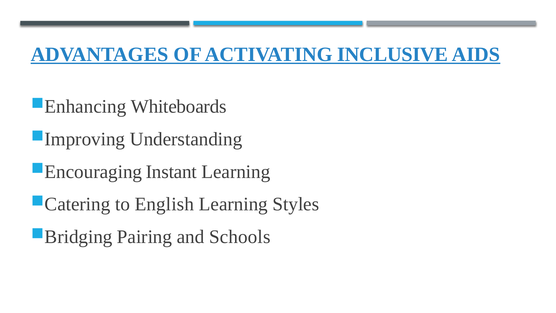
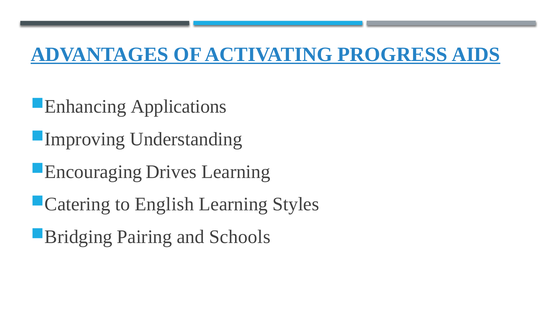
INCLUSIVE: INCLUSIVE -> PROGRESS (392, 54)
Whiteboards: Whiteboards -> Applications (179, 107)
Instant: Instant -> Drives (171, 172)
